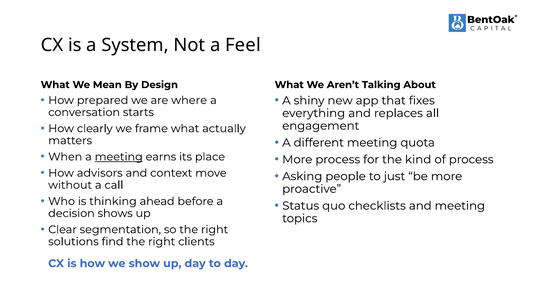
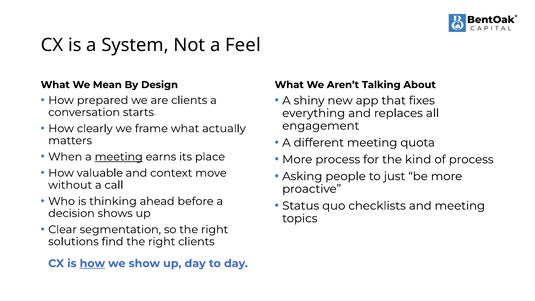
are where: where -> clients (189, 100)
advisors: advisors -> valuable (100, 173)
how underline: none -> present (92, 263)
